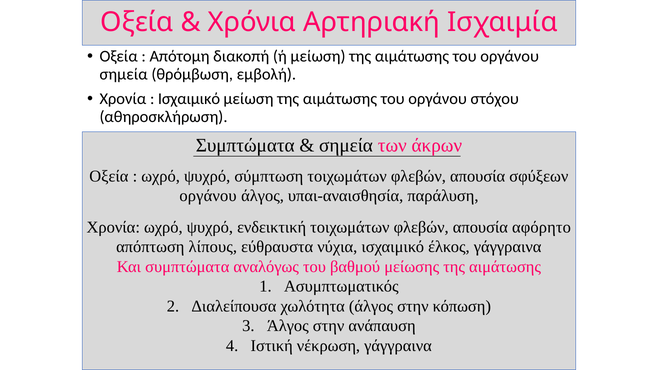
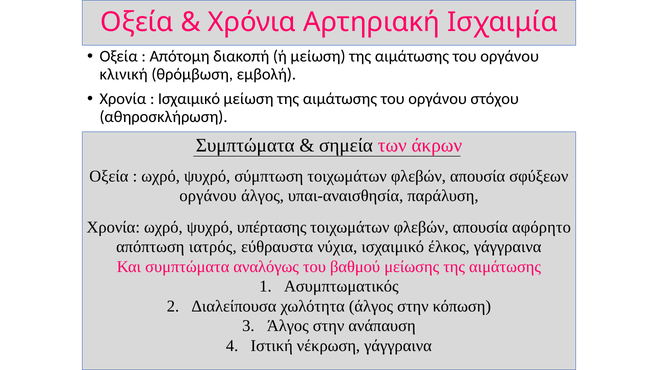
σημεία: σημεία -> κλινική (124, 74)
ενδεικτική: ενδεικτική -> υπέρτασης (272, 227)
λίπους: λίπους -> ιατρός (213, 247)
